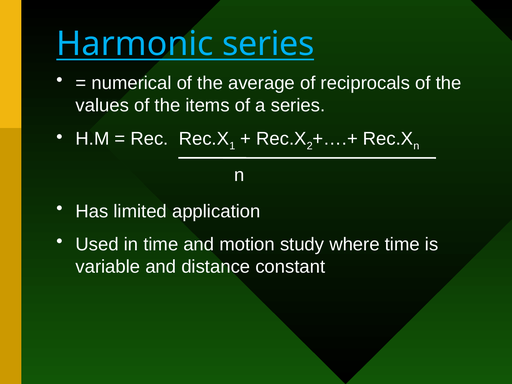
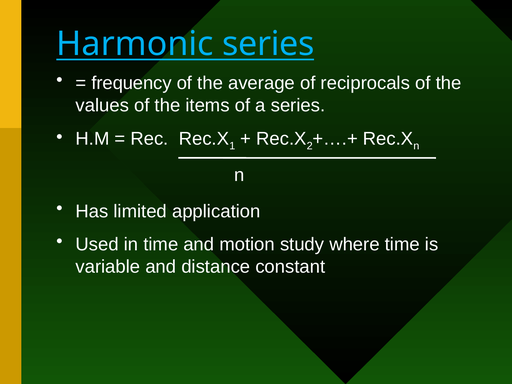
numerical: numerical -> frequency (132, 83)
